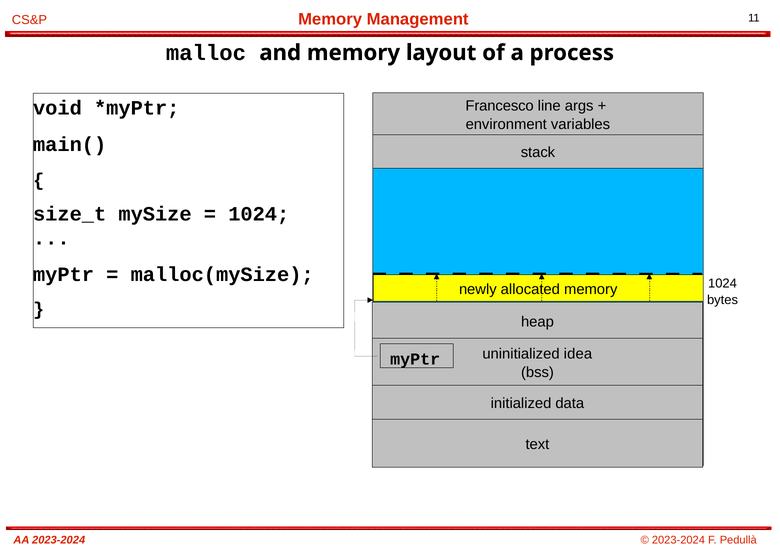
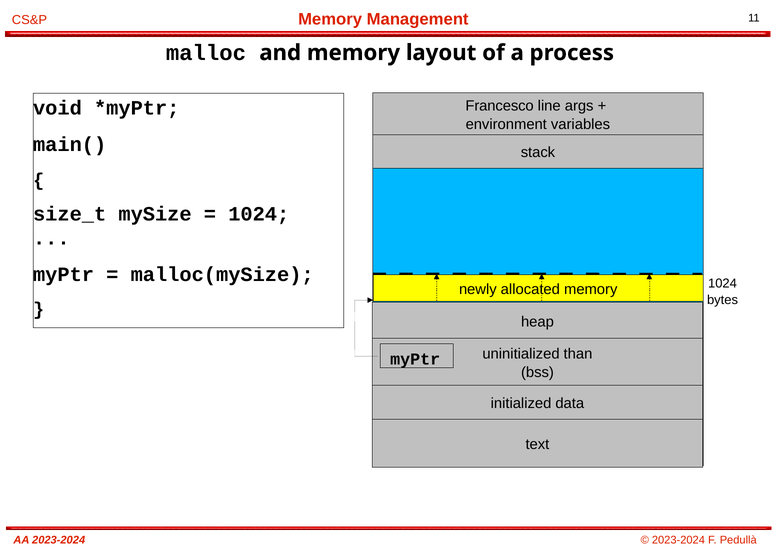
idea: idea -> than (578, 354)
